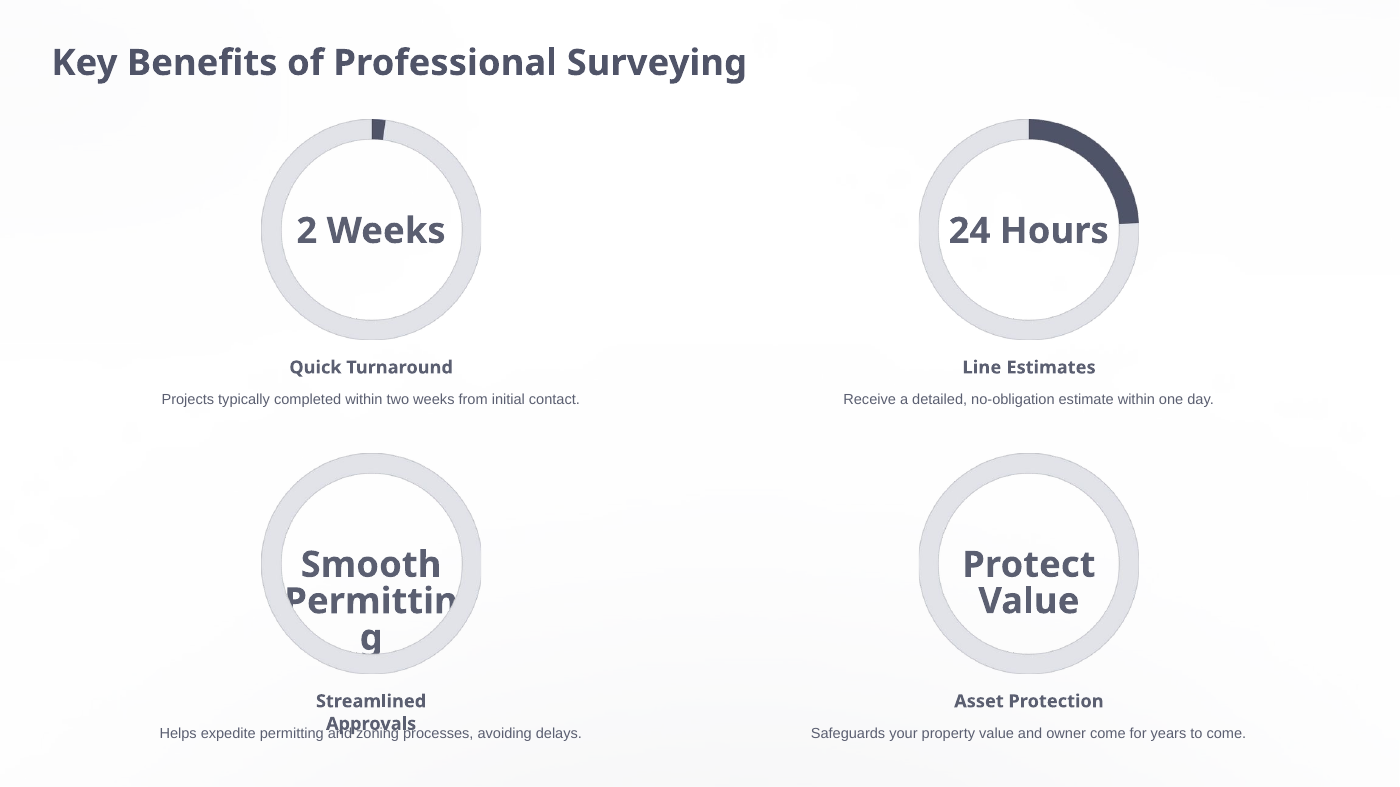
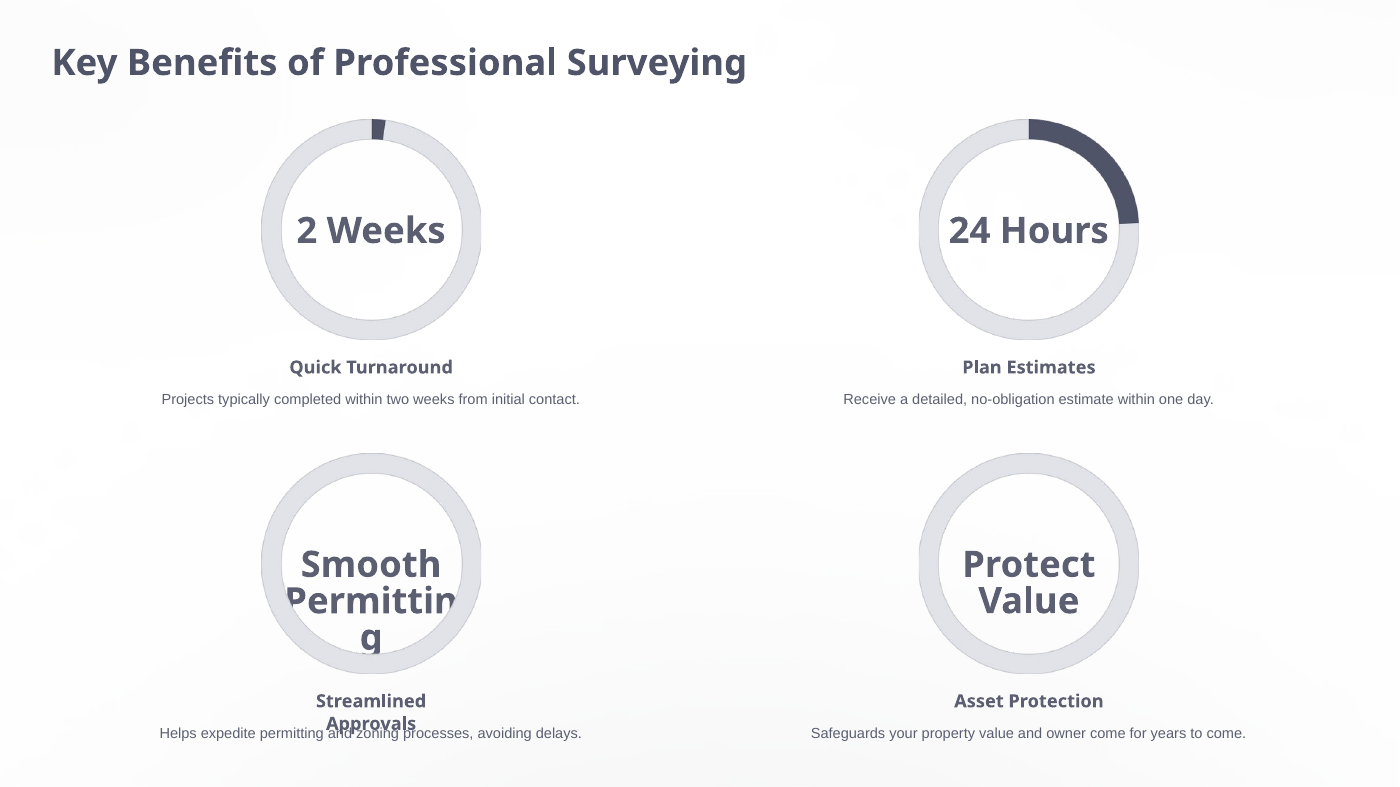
Line: Line -> Plan (982, 368)
